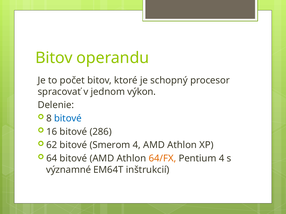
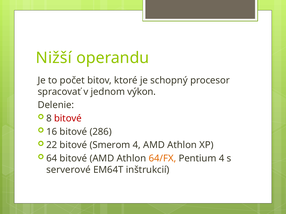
Bitov: Bitov -> Nižší (54, 58)
bitové colour: blue -> red (68, 119)
62: 62 -> 22 (52, 145)
významné: významné -> serverové (68, 170)
